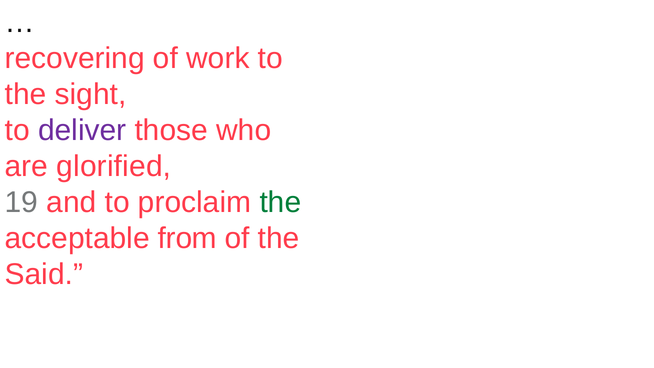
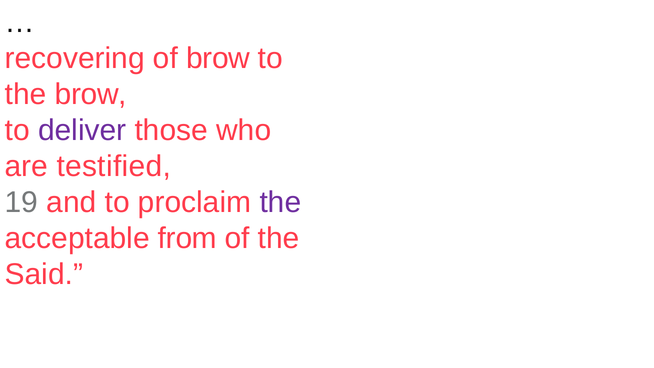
of work: work -> brow (218, 58)
the sight: sight -> brow (91, 94)
glorified: glorified -> testified (114, 166)
the colour: green -> purple (280, 202)
